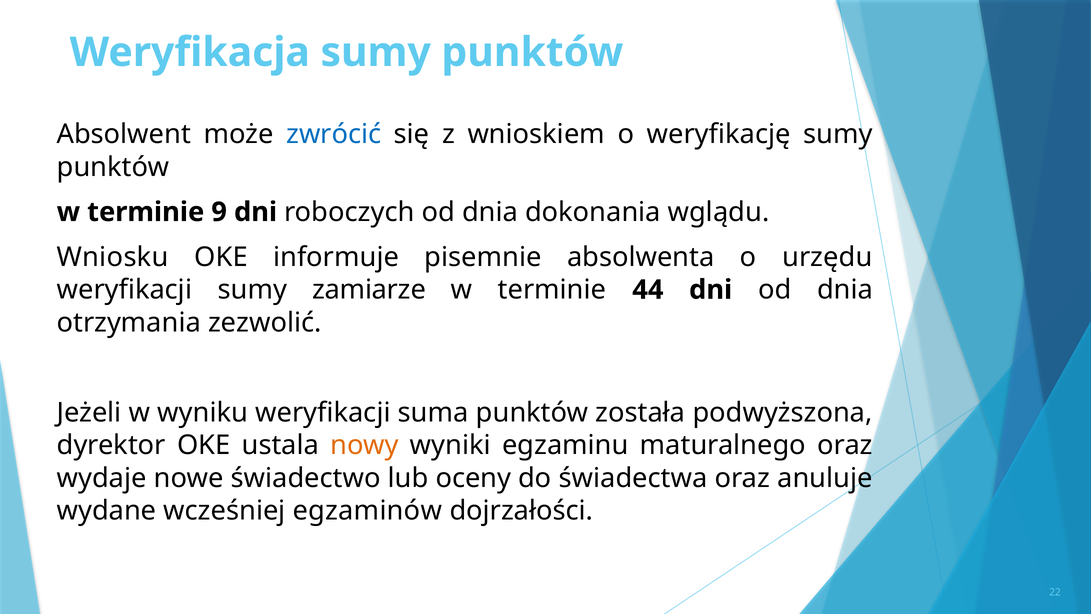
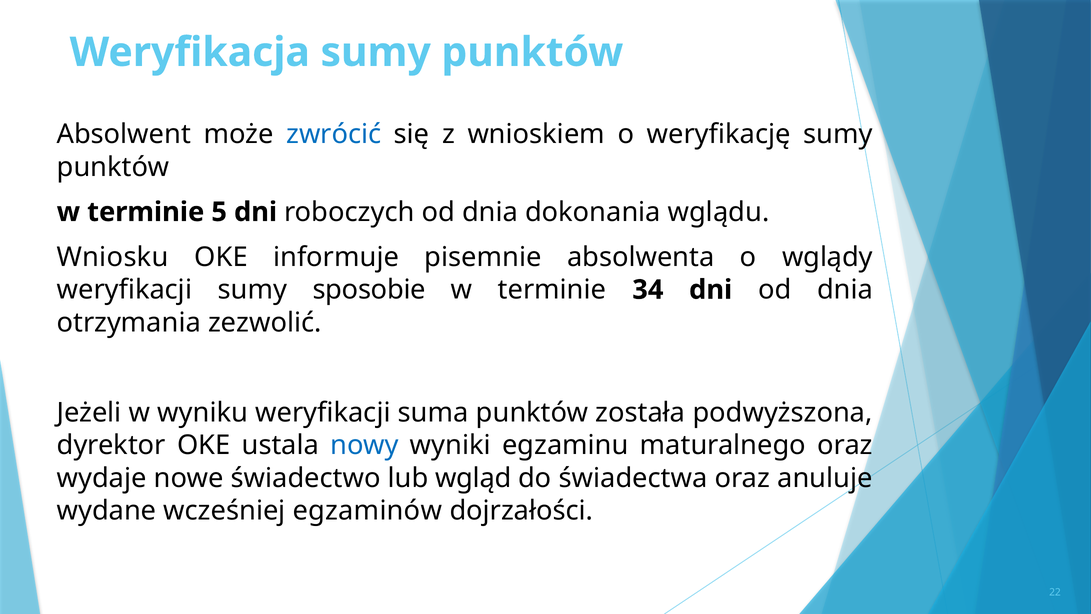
9: 9 -> 5 (219, 212)
urzędu: urzędu -> wglądy (827, 257)
zamiarze: zamiarze -> sposobie (369, 290)
44: 44 -> 34 (648, 290)
nowy colour: orange -> blue (365, 445)
oceny: oceny -> wgląd (473, 478)
